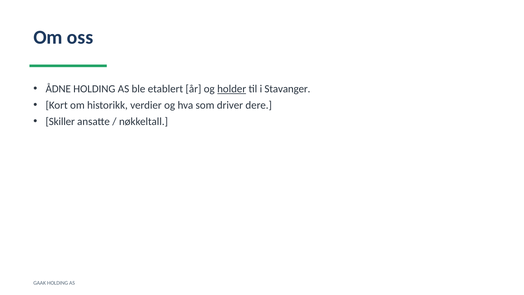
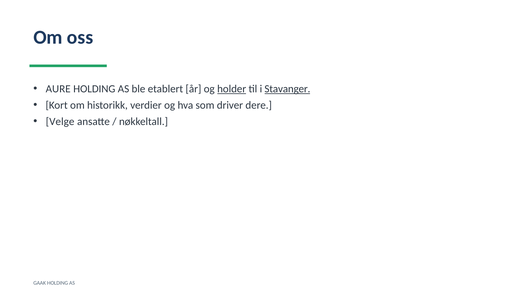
ÅDNE: ÅDNE -> AURE (58, 89)
Stavanger underline: none -> present (287, 89)
Skiller: Skiller -> Velge (60, 122)
